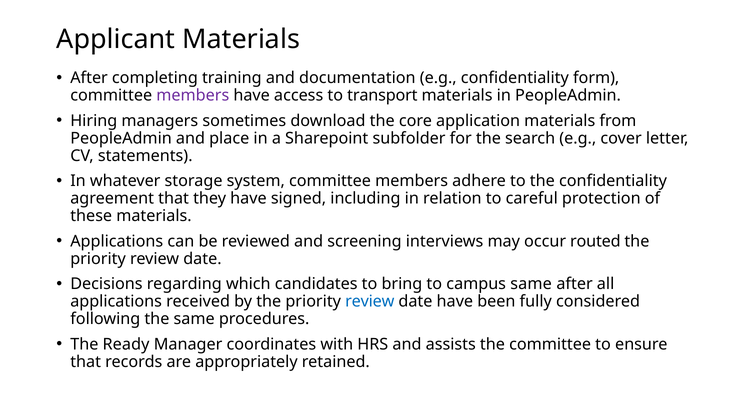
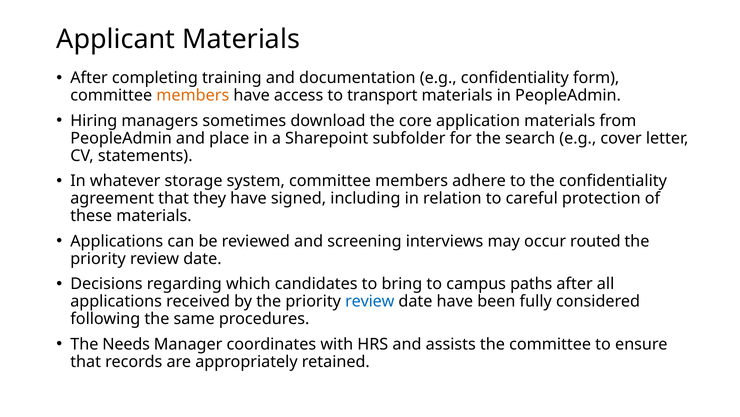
members colour: purple -> orange (193, 95)
campus same: same -> paths (531, 283)
Ready: Ready -> Needs (126, 344)
